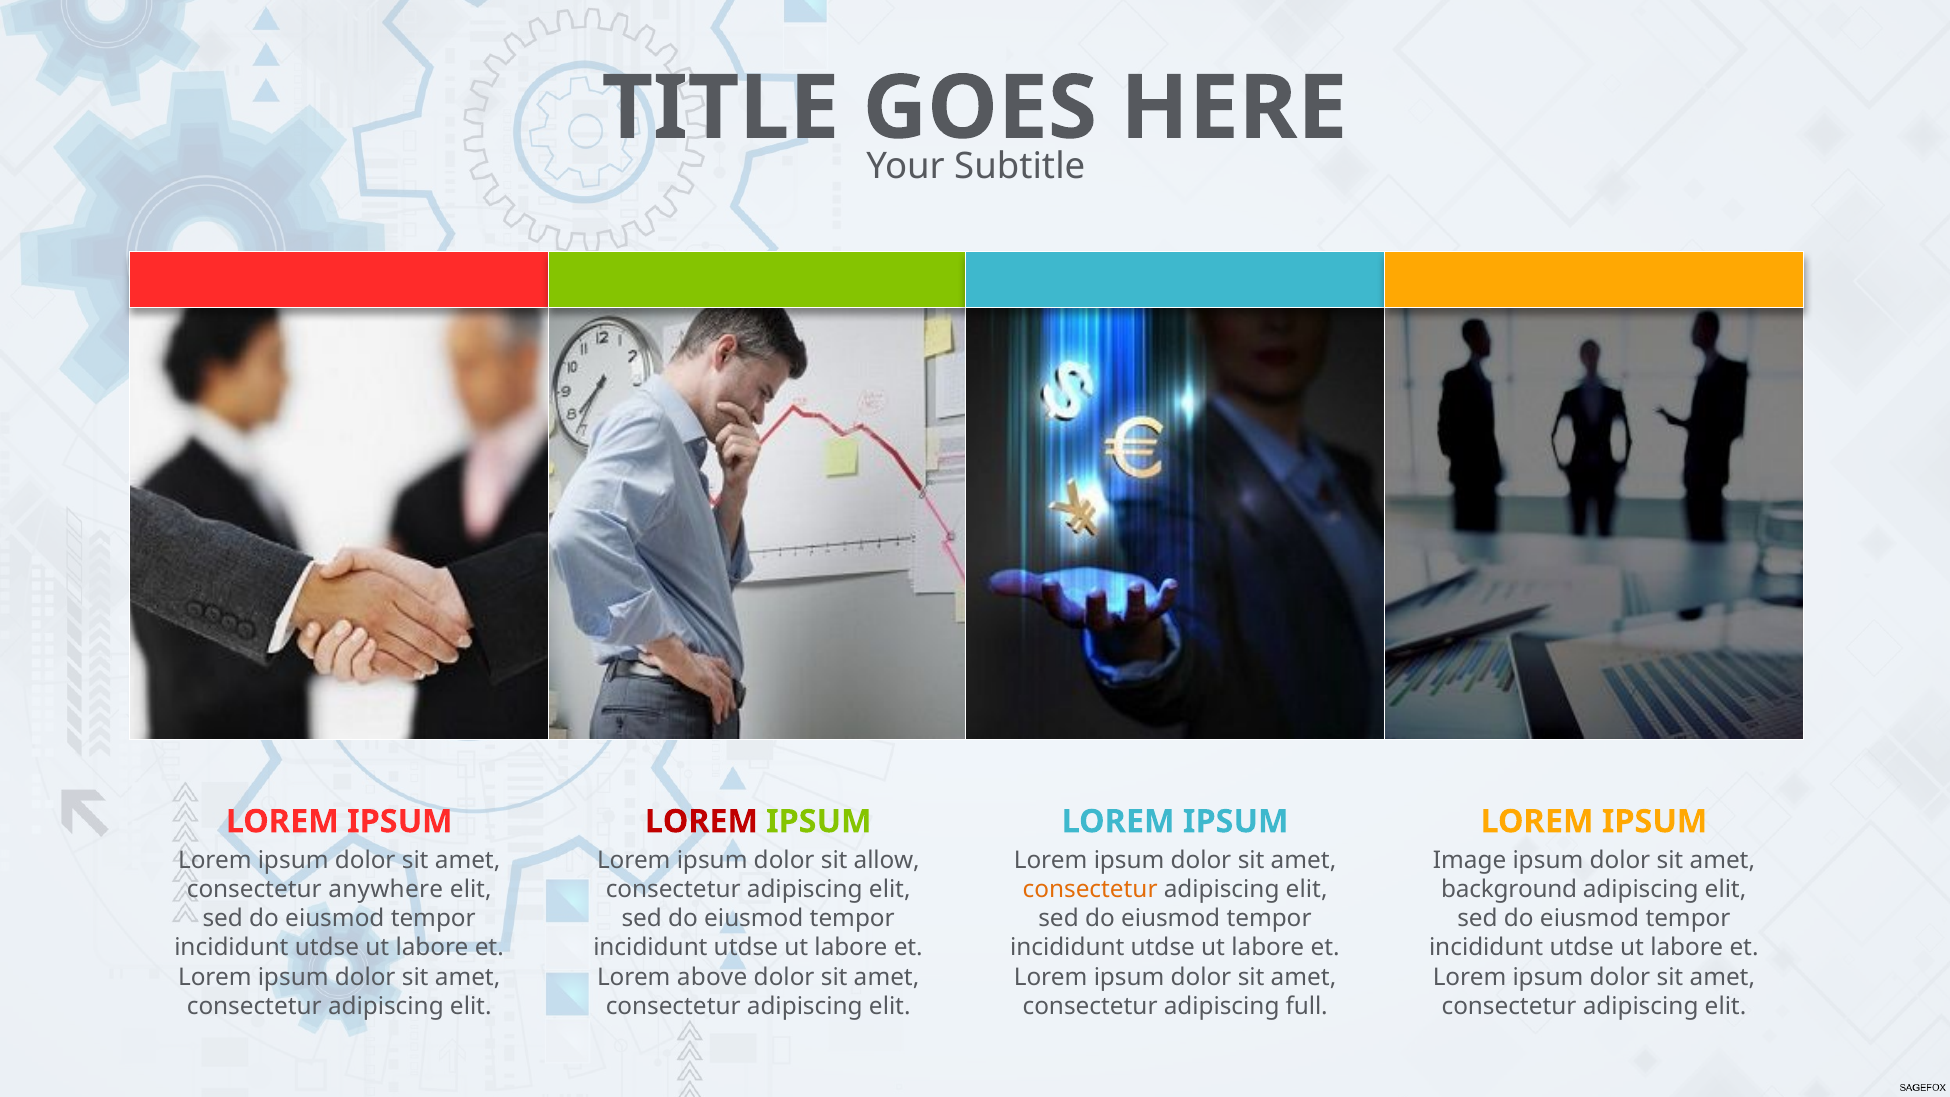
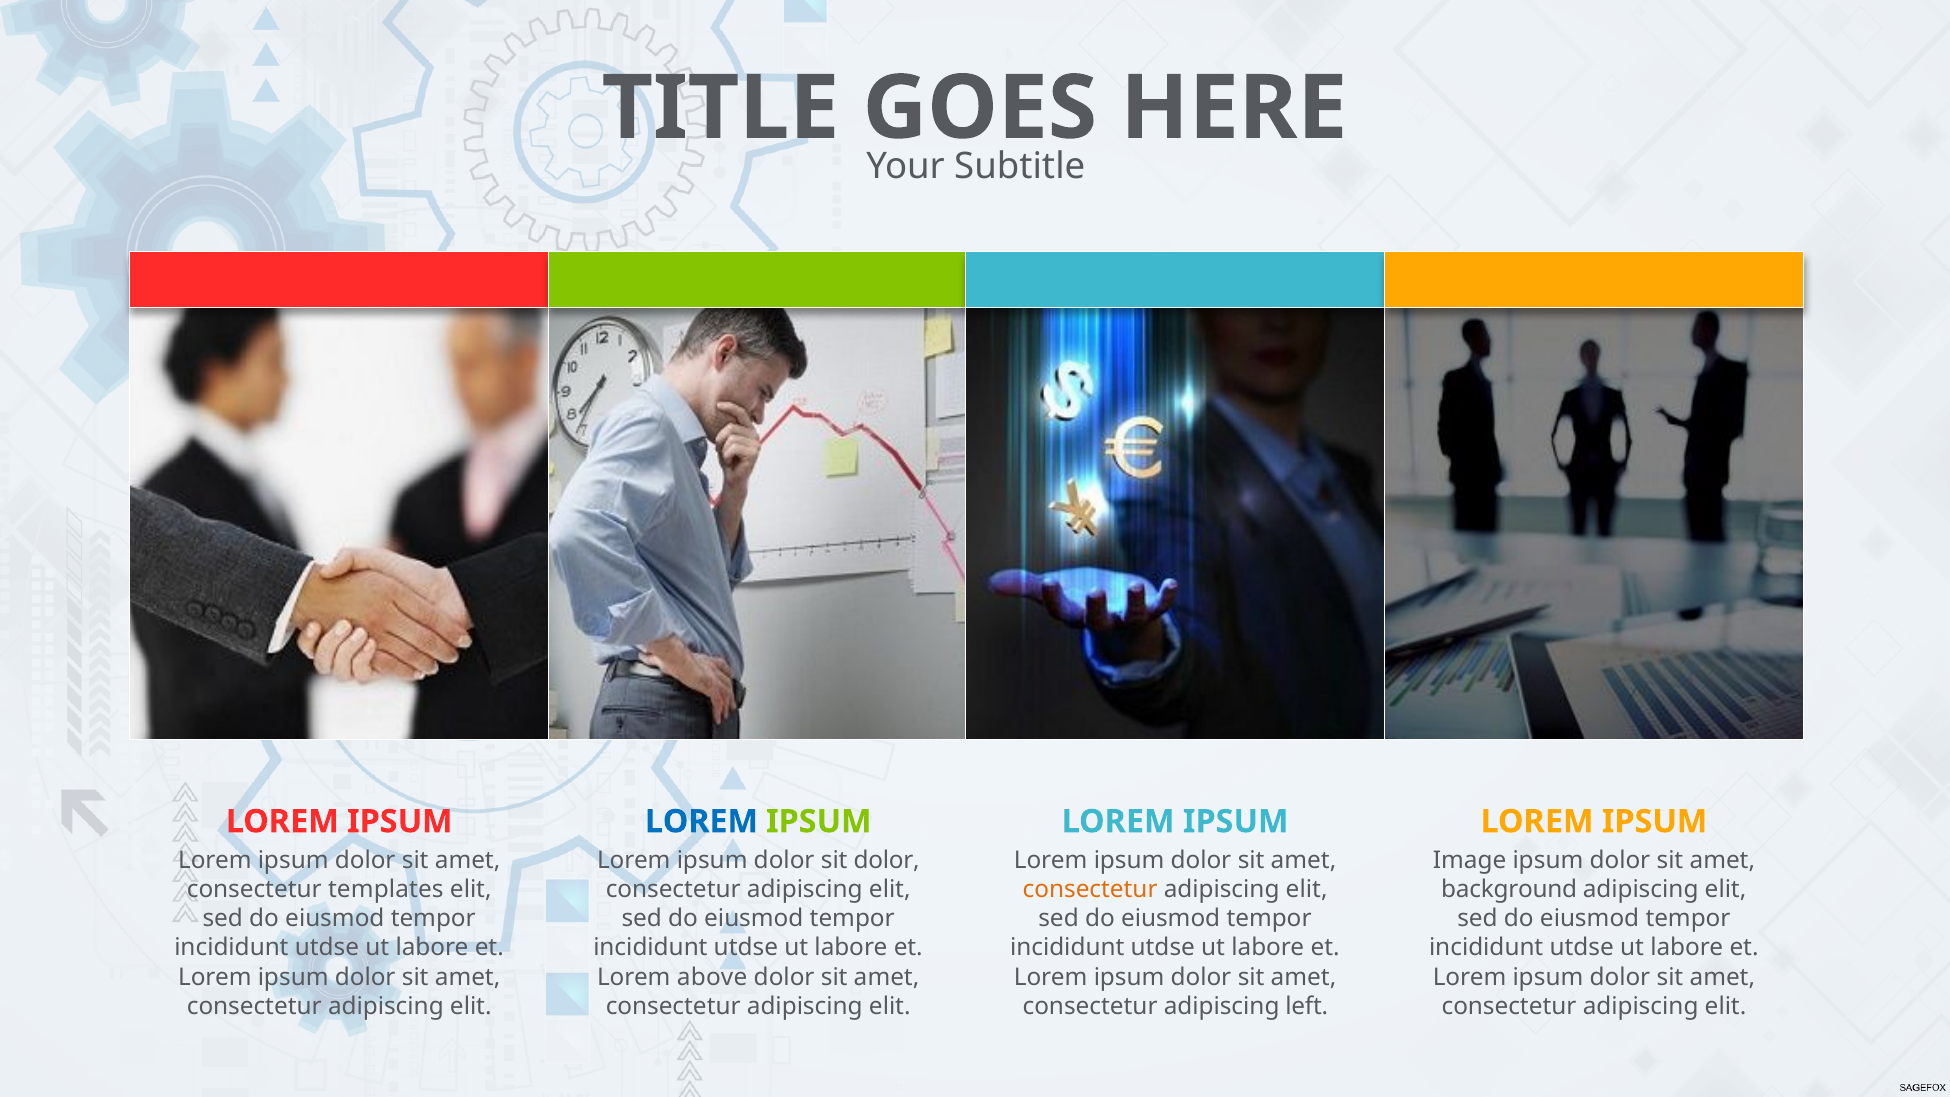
LOREM colour: red -> blue (701, 821)
sit allow: allow -> dolor (887, 860)
anywhere: anywhere -> templates (386, 889)
full: full -> left (1307, 1006)
